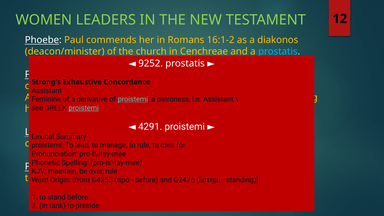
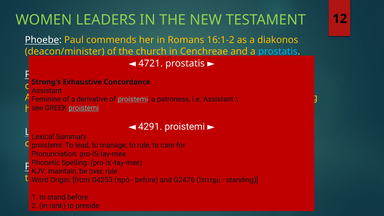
9252: 9252 -> 4721 (151, 63)
